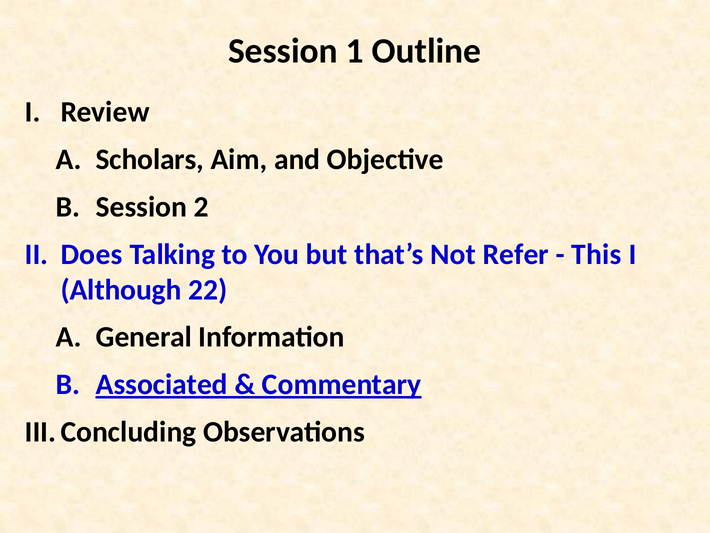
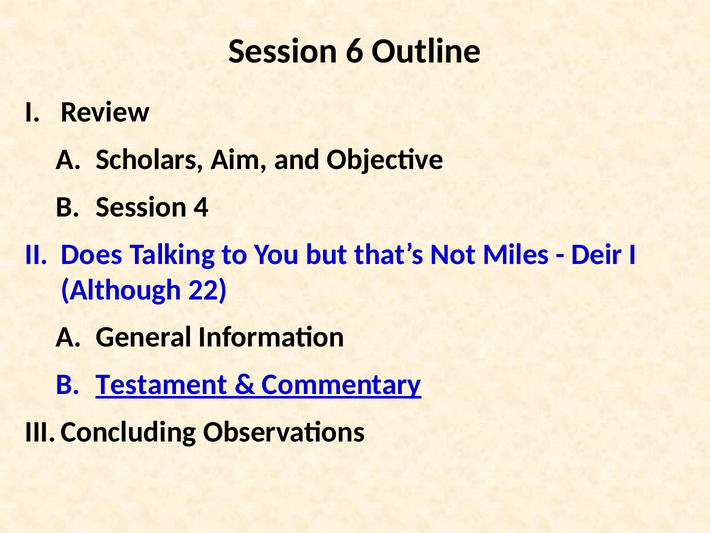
1: 1 -> 6 (355, 51)
2: 2 -> 4 (201, 207)
Refer: Refer -> Miles (516, 254)
This: This -> Deir (597, 254)
Associated: Associated -> Testament (162, 384)
